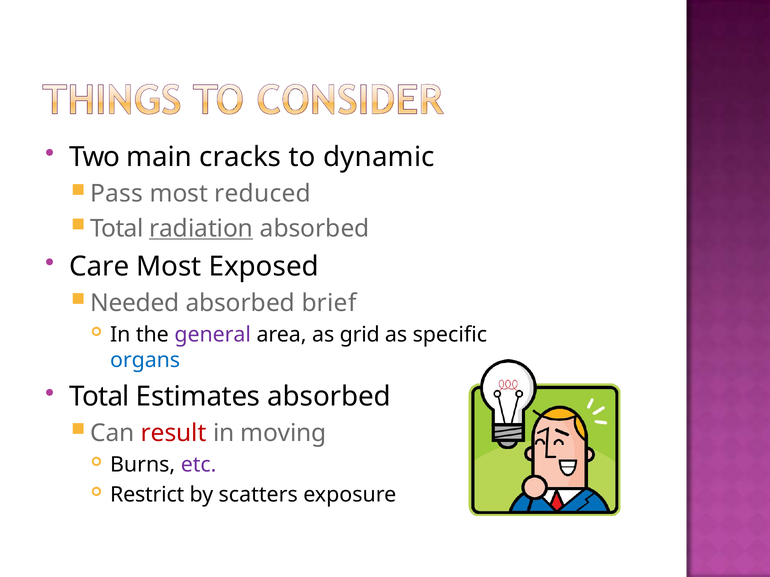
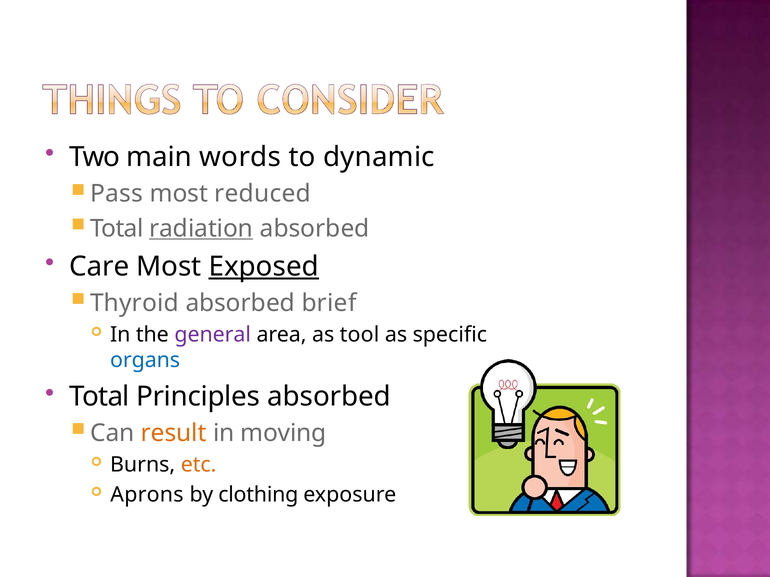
cracks: cracks -> words (240, 157)
Exposed underline: none -> present (264, 267)
Needed: Needed -> Thyroid (135, 303)
grid: grid -> tool (360, 335)
Estimates: Estimates -> Principles (198, 397)
result colour: red -> orange (174, 434)
etc colour: purple -> orange (199, 465)
Restrict: Restrict -> Aprons (147, 495)
scatters: scatters -> clothing (258, 495)
